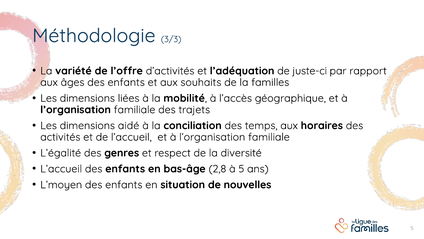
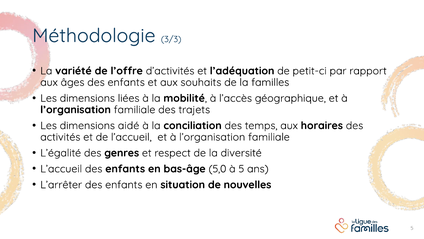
juste-ci: juste-ci -> petit-ci (310, 71)
2,8: 2,8 -> 5,0 (217, 169)
L’moyen: L’moyen -> L’arrêter (61, 184)
